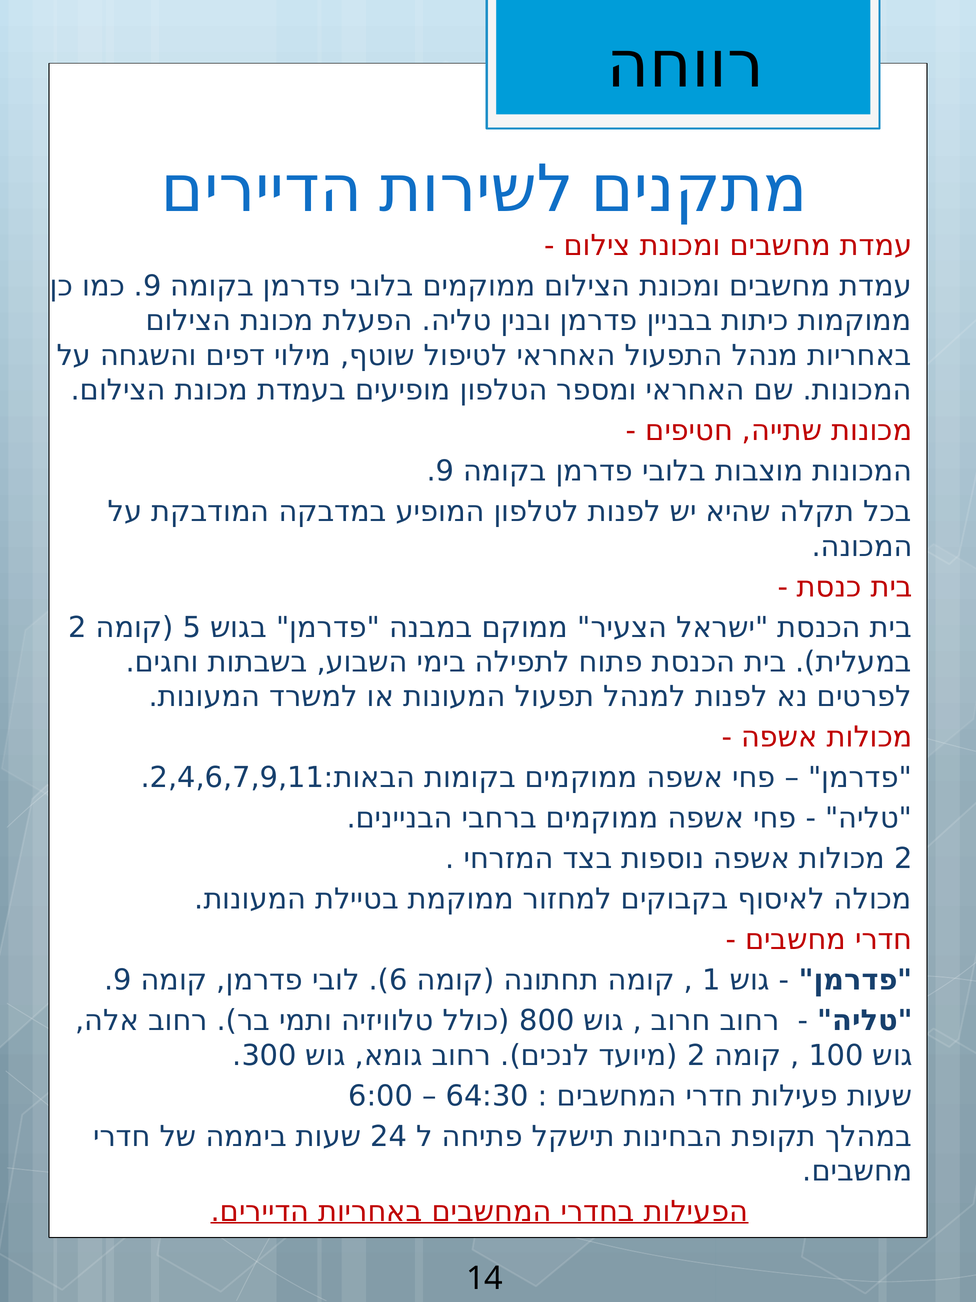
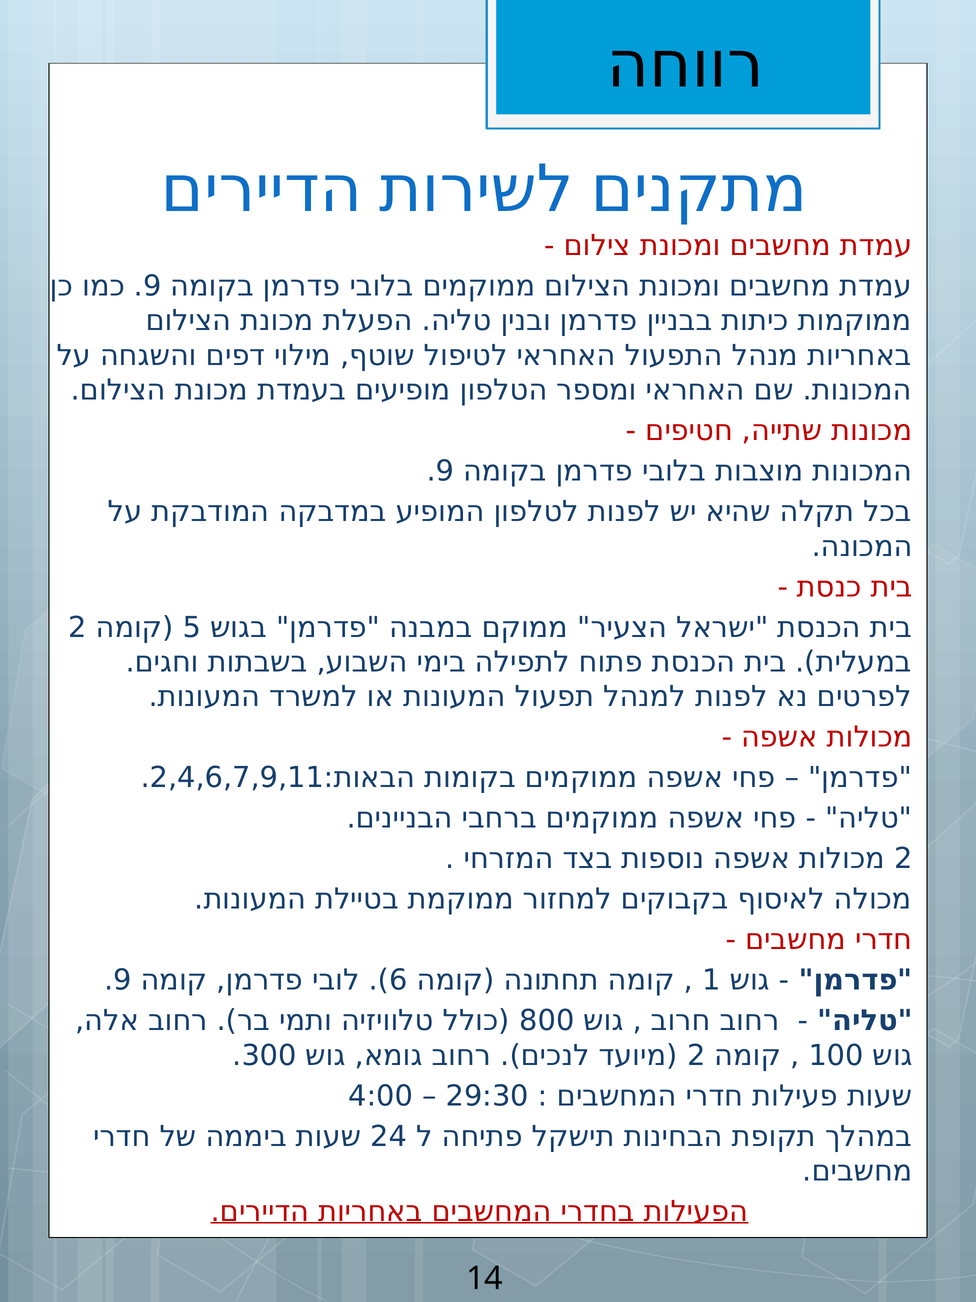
6:00: 6:00 -> 4:00 (381, 1096)
64:30: 64:30 -> 29:30 (487, 1096)
